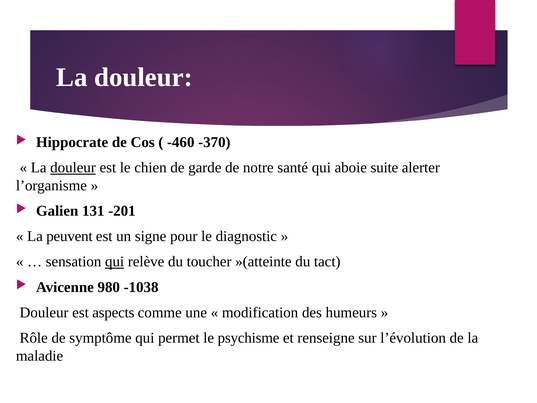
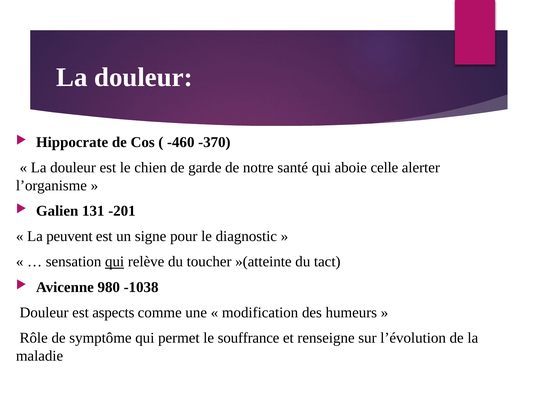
douleur underline: present -> none (73, 168)
suite: suite -> celle (384, 168)
psychisme: psychisme -> souffrance (249, 338)
